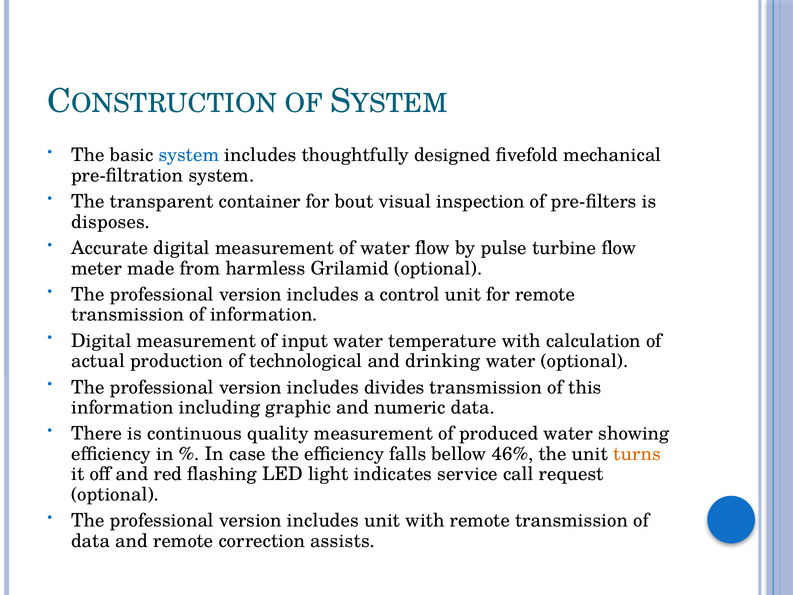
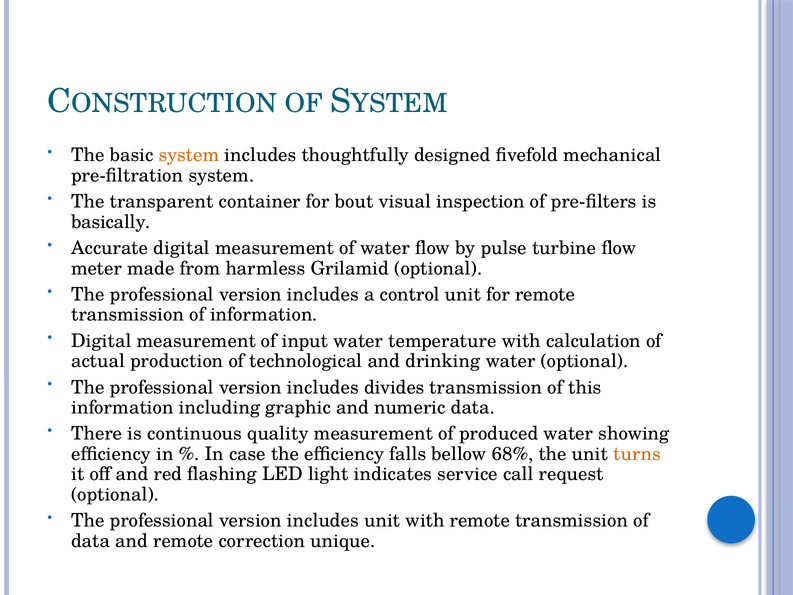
system colour: blue -> orange (189, 155)
disposes: disposes -> basically (111, 222)
46%: 46% -> 68% (513, 454)
assists: assists -> unique (343, 541)
